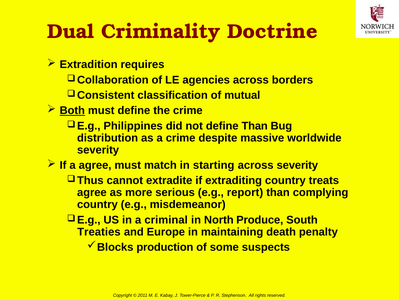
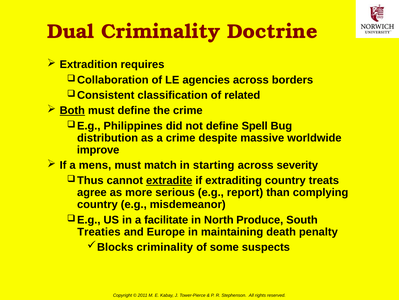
mutual: mutual -> related (242, 95)
define Than: Than -> Spell (255, 126)
severity: severity -> improve (98, 150)
a agree: agree -> mens (95, 165)
extradite underline: none -> present (169, 180)
criminal: criminal -> facilitate (166, 219)
production: production -> criminality (165, 247)
